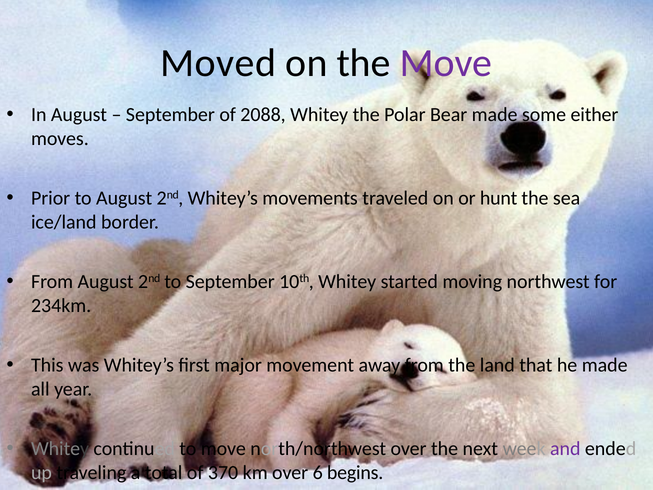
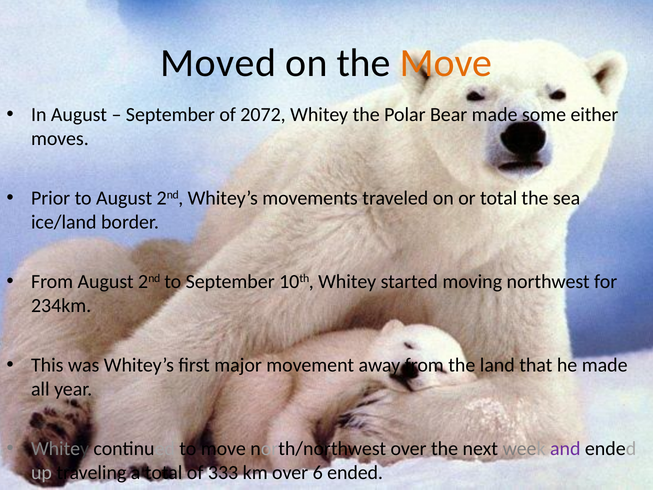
Move colour: purple -> orange (446, 63)
2088: 2088 -> 2072 (263, 115)
or hunt: hunt -> total (499, 198)
370: 370 -> 333 (223, 472)
6 begins: begins -> ended (355, 472)
